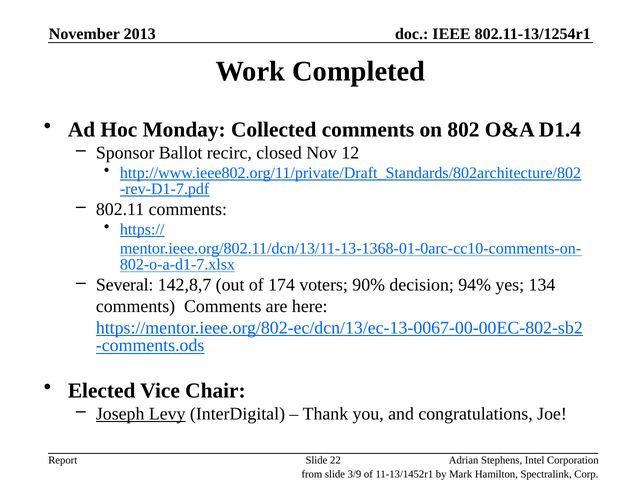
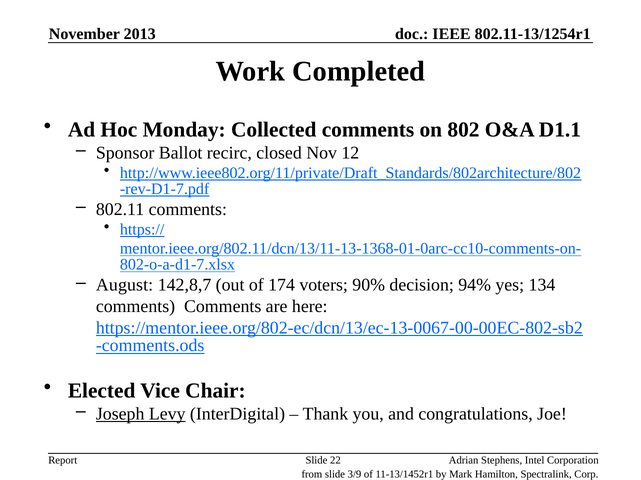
D1.4: D1.4 -> D1.1 (560, 130)
Several: Several -> August (125, 285)
